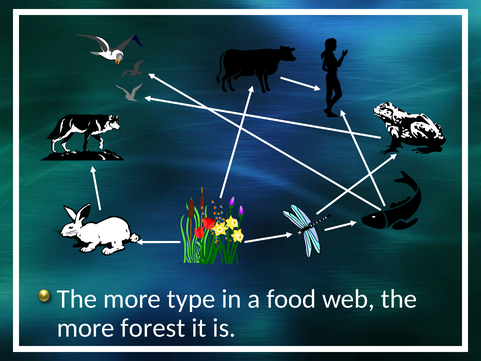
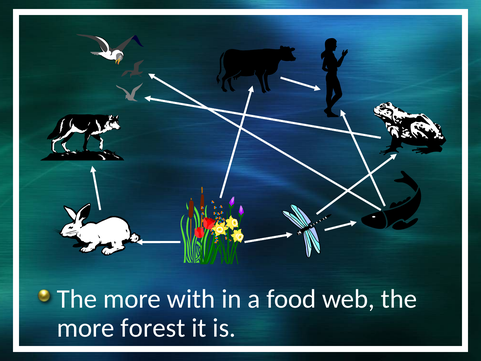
type: type -> with (191, 299)
